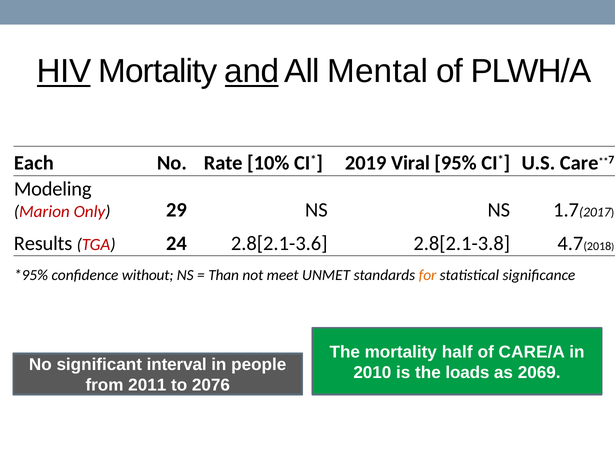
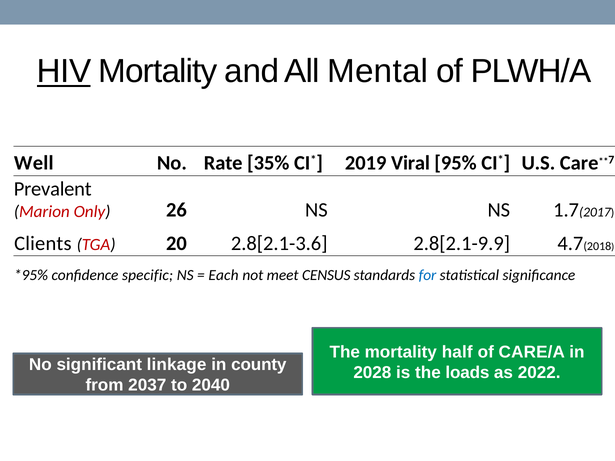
and underline: present -> none (252, 72)
Each: Each -> Well (34, 163)
10%: 10% -> 35% (268, 163)
Modeling: Modeling -> Prevalent (53, 189)
29: 29 -> 26 (176, 210)
Results: Results -> Clients (43, 244)
24: 24 -> 20 (176, 244)
2.8[2.1-3.8: 2.8[2.1-3.8 -> 2.8[2.1-9.9 (462, 244)
without: without -> specific (148, 275)
Than: Than -> Each (223, 275)
UNMET: UNMET -> CENSUS (326, 275)
for colour: orange -> blue (427, 275)
interval: interval -> linkage (177, 365)
people: people -> county (259, 365)
2010: 2010 -> 2028 (372, 373)
2069: 2069 -> 2022 (539, 373)
2011: 2011 -> 2037 (147, 386)
2076: 2076 -> 2040 (211, 386)
